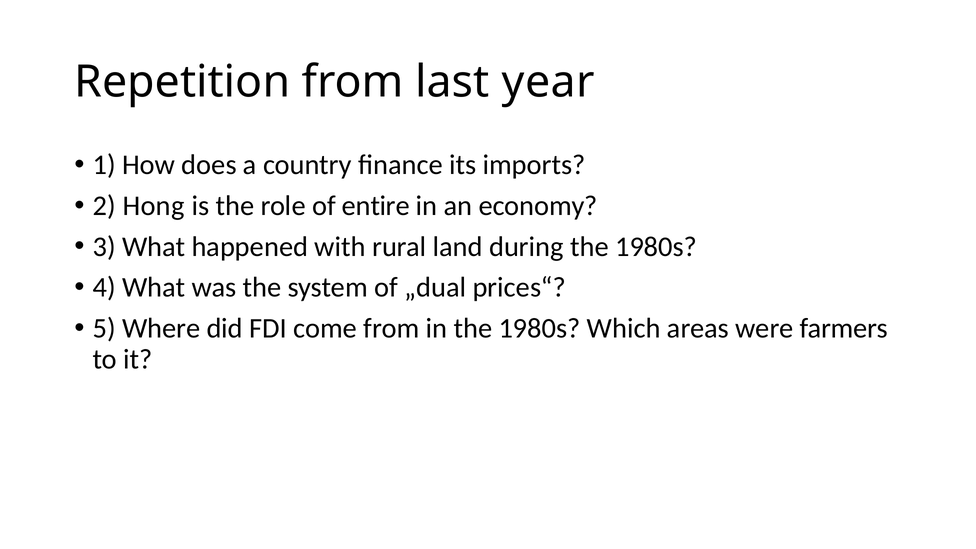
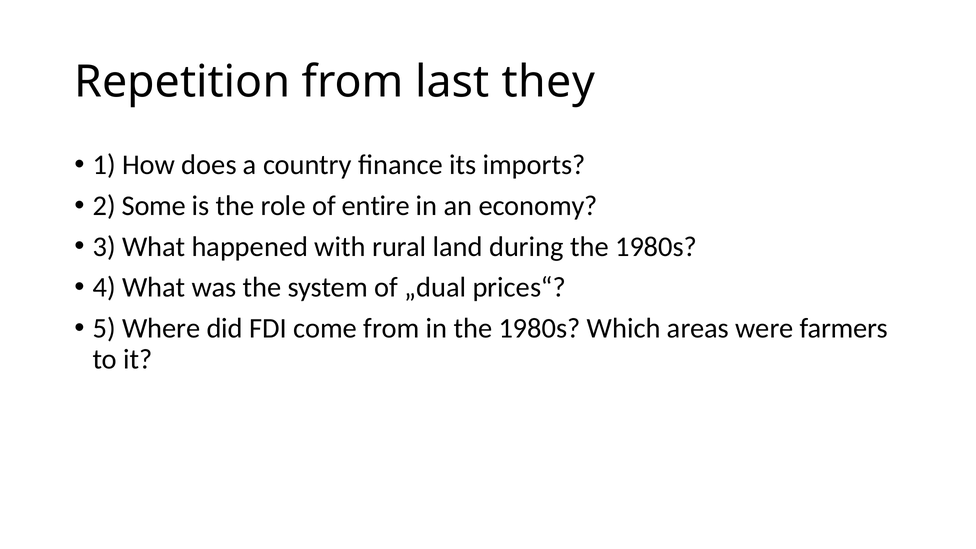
year: year -> they (548, 82)
Hong: Hong -> Some (154, 206)
